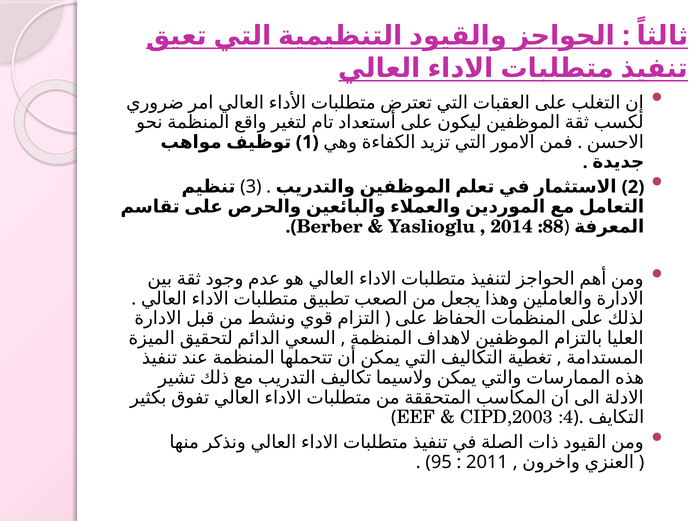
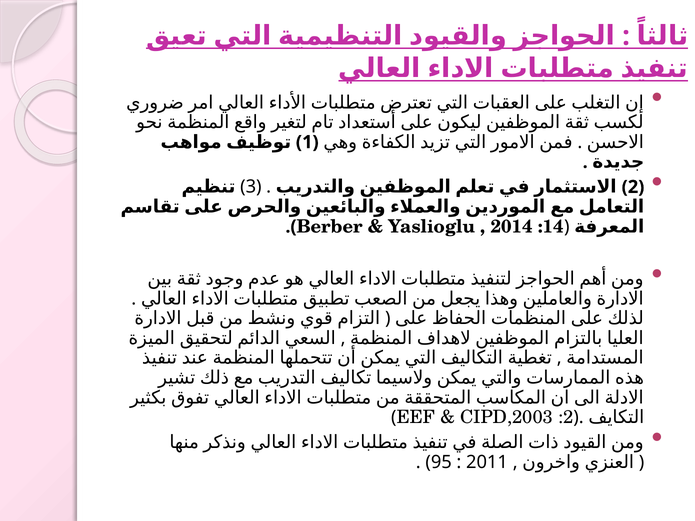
:88: :88 -> :14 (551, 227)
:4: :4 -> :2 (566, 418)
